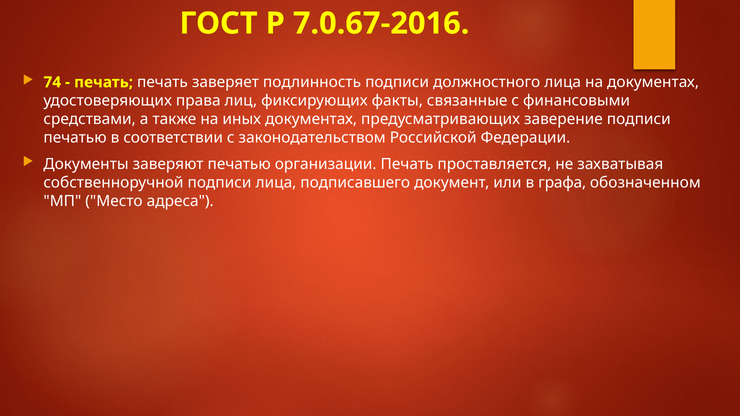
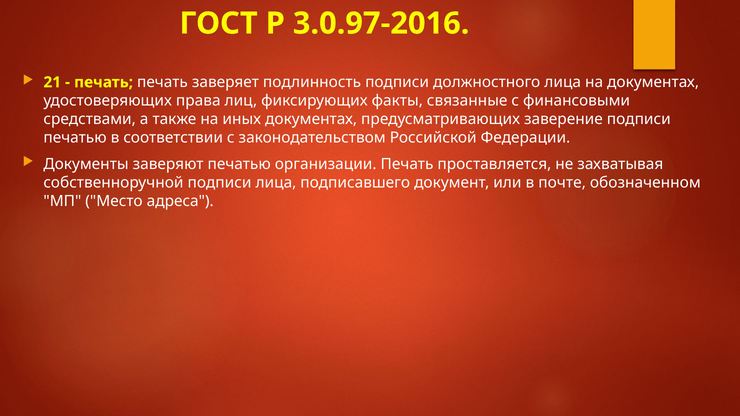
7.0.67-2016: 7.0.67-2016 -> 3.0.97-2016 (381, 23)
74: 74 -> 21 (52, 82)
графа: графа -> почте (562, 183)
